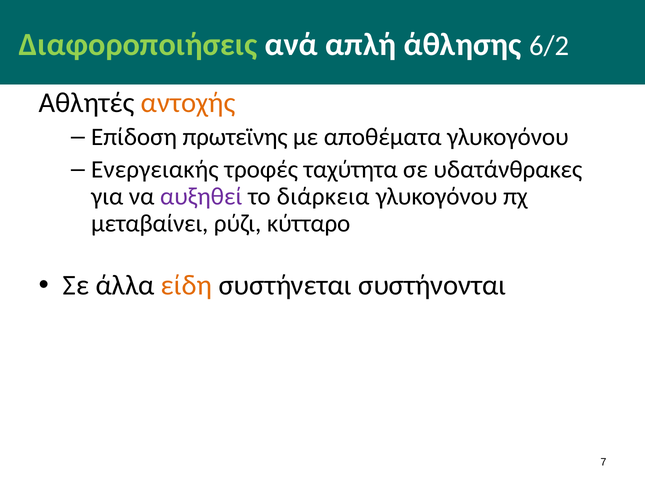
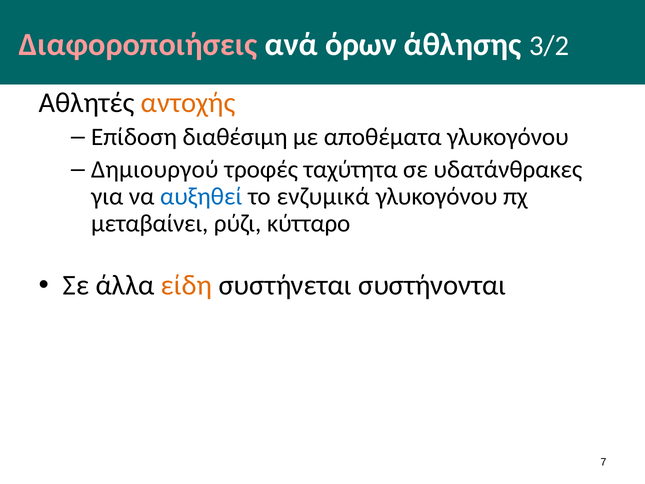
Διαφοροποιήσεις colour: light green -> pink (138, 44)
απλή: απλή -> όρων (361, 44)
6/2: 6/2 -> 3/2 (549, 46)
πρωτεϊνης: πρωτεϊνης -> διαθέσιμη (235, 137)
Ενεργειακής: Ενεργειακής -> Δημιουργού (155, 169)
αυξηθεί colour: purple -> blue (201, 196)
διάρκεια: διάρκεια -> ενζυμικά (323, 196)
